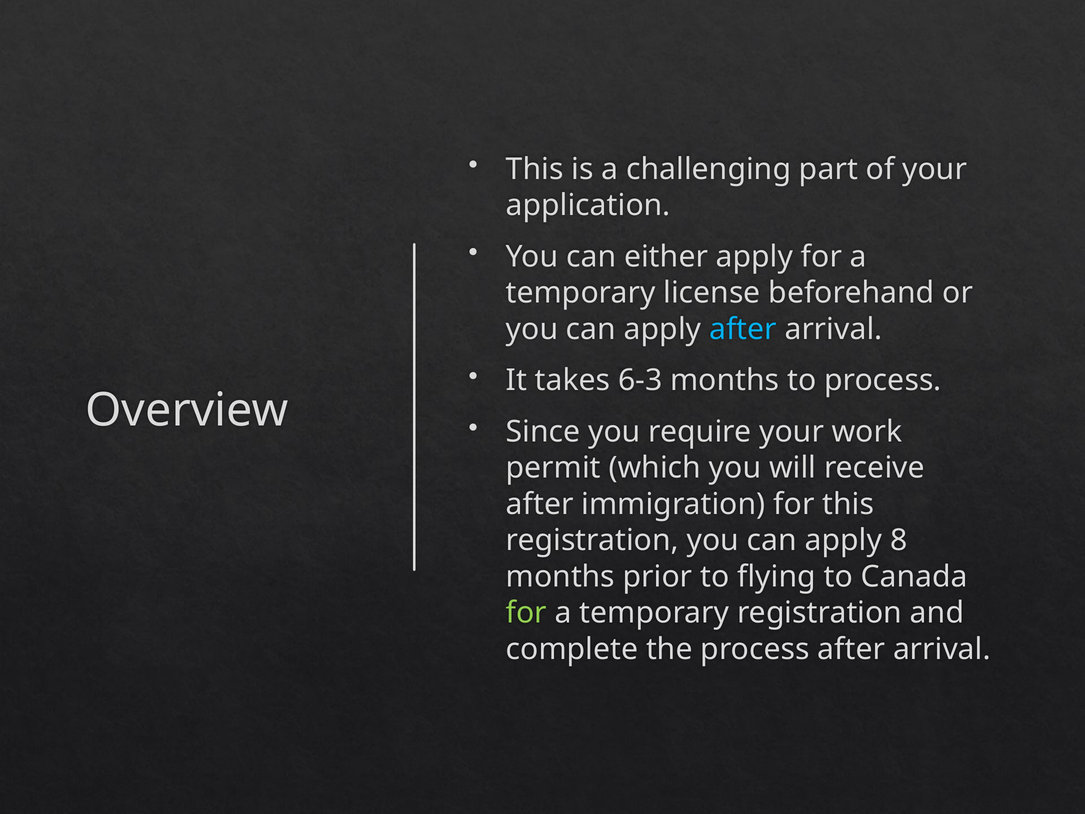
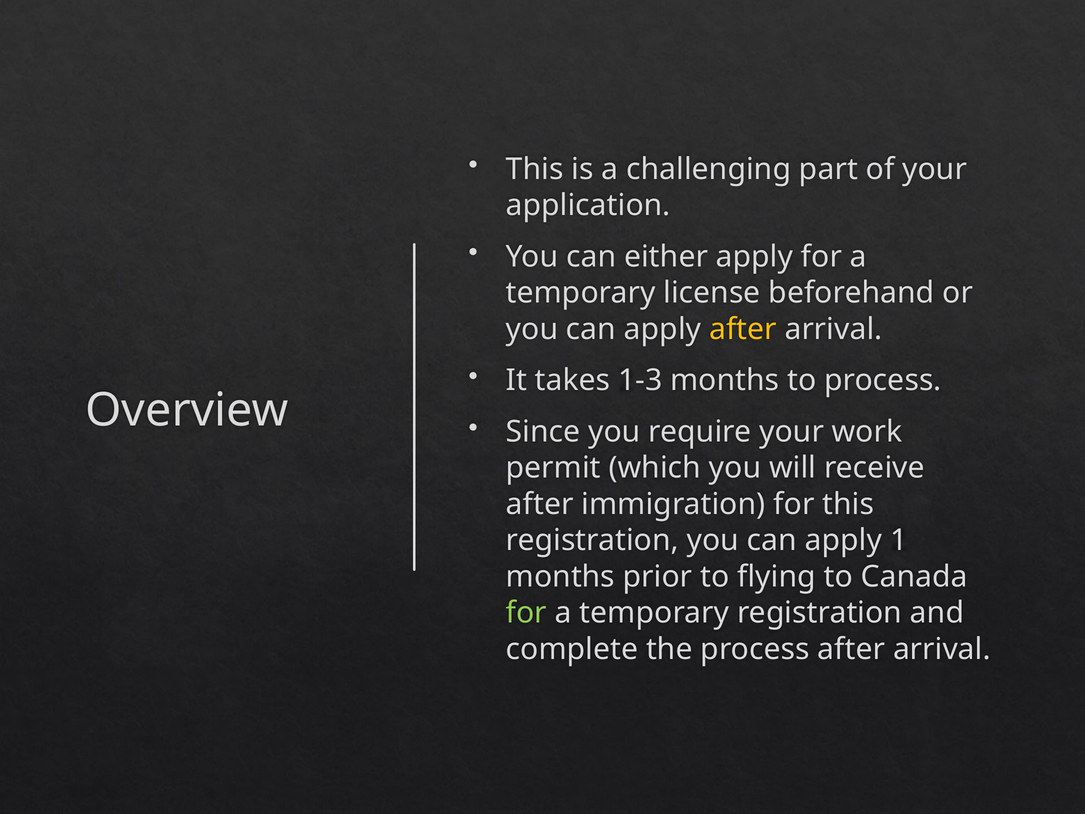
after colour: light blue -> yellow (743, 329)
6-3: 6-3 -> 1-3 (640, 380)
8: 8 -> 1 (899, 540)
